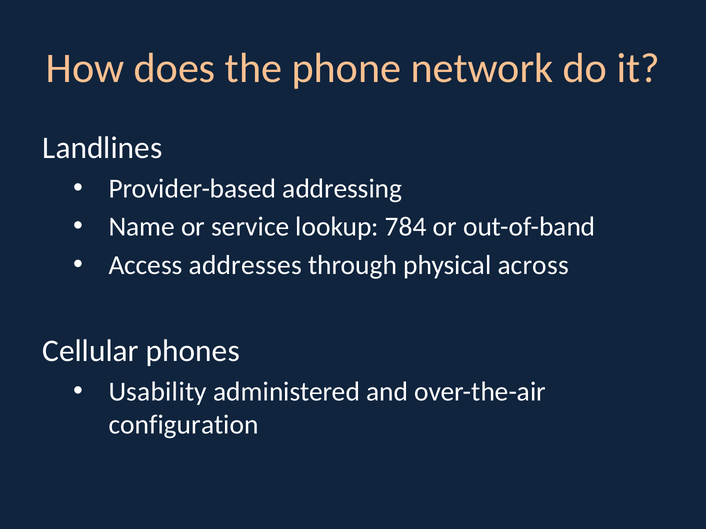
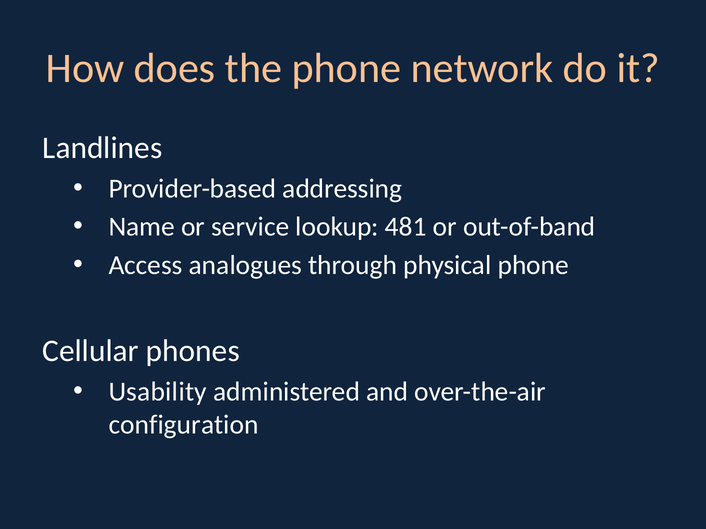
784: 784 -> 481 (406, 227)
addresses: addresses -> analogues (245, 266)
physical across: across -> phone (533, 266)
